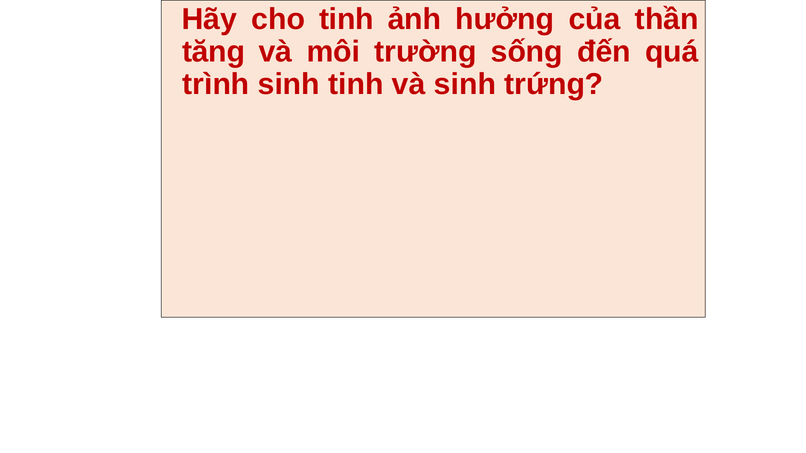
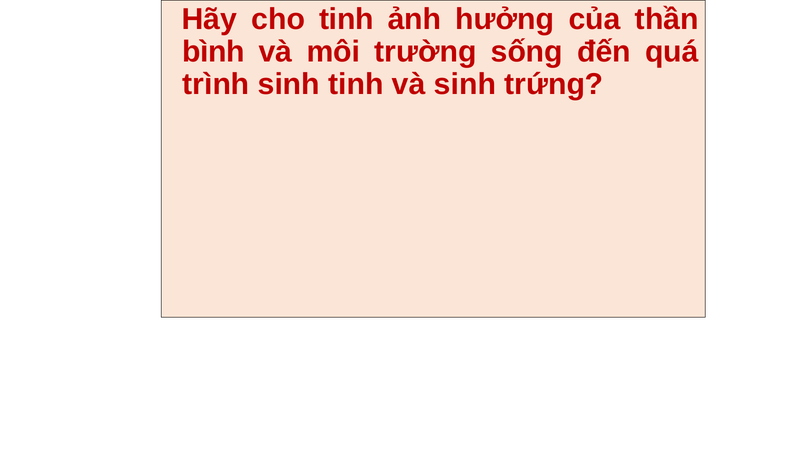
tăng: tăng -> bình (214, 52)
